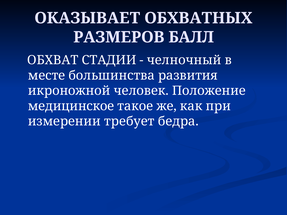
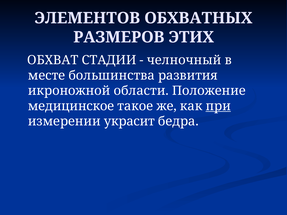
ОКАЗЫВАЕТ: ОКАЗЫВАЕТ -> ЭЛЕМЕНТОВ (87, 18)
БАЛЛ: БАЛЛ -> ЭТИХ (191, 37)
человек: человек -> области (141, 91)
при underline: none -> present (218, 106)
требует: требует -> украсит (129, 121)
